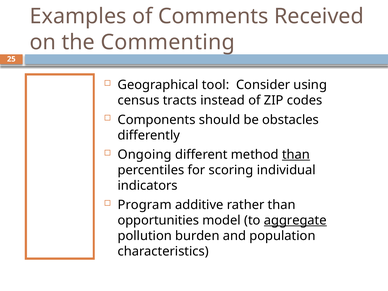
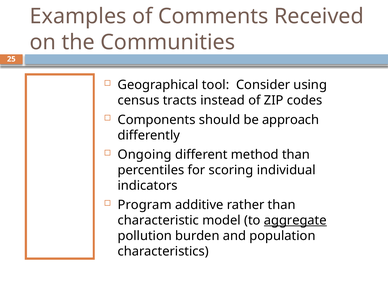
Commenting: Commenting -> Communities (168, 42)
obstacles: obstacles -> approach (291, 120)
than underline: present -> none (296, 155)
opportunities: opportunities -> characteristic (158, 220)
